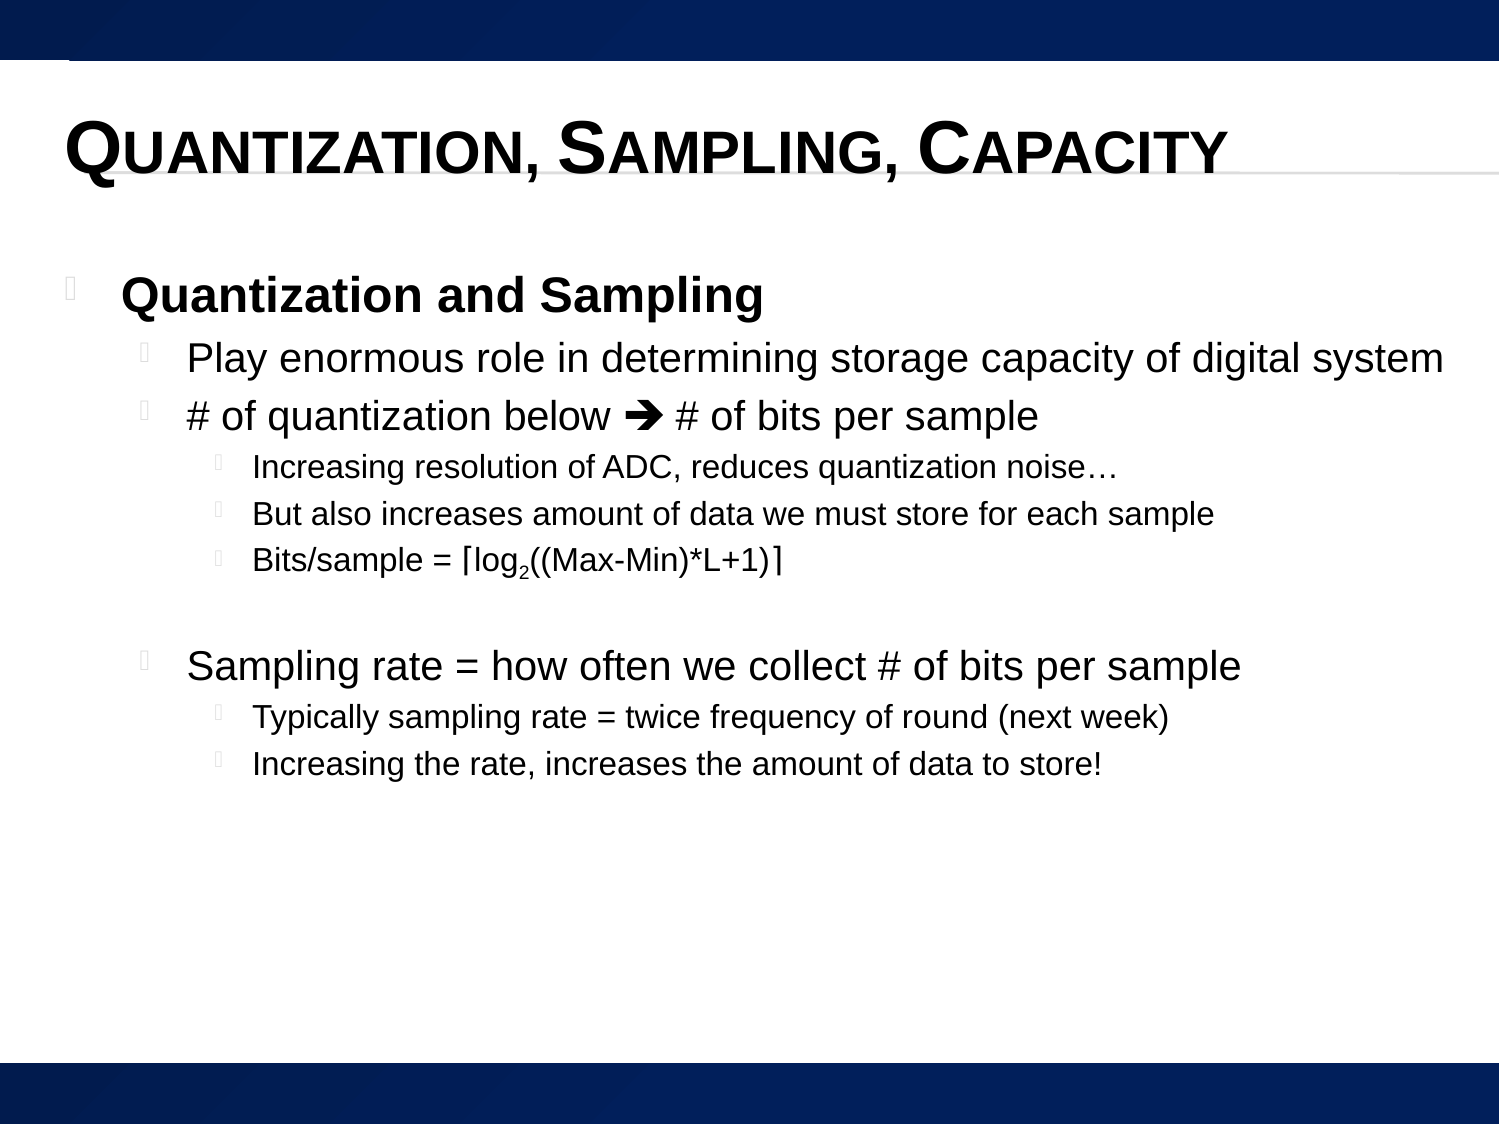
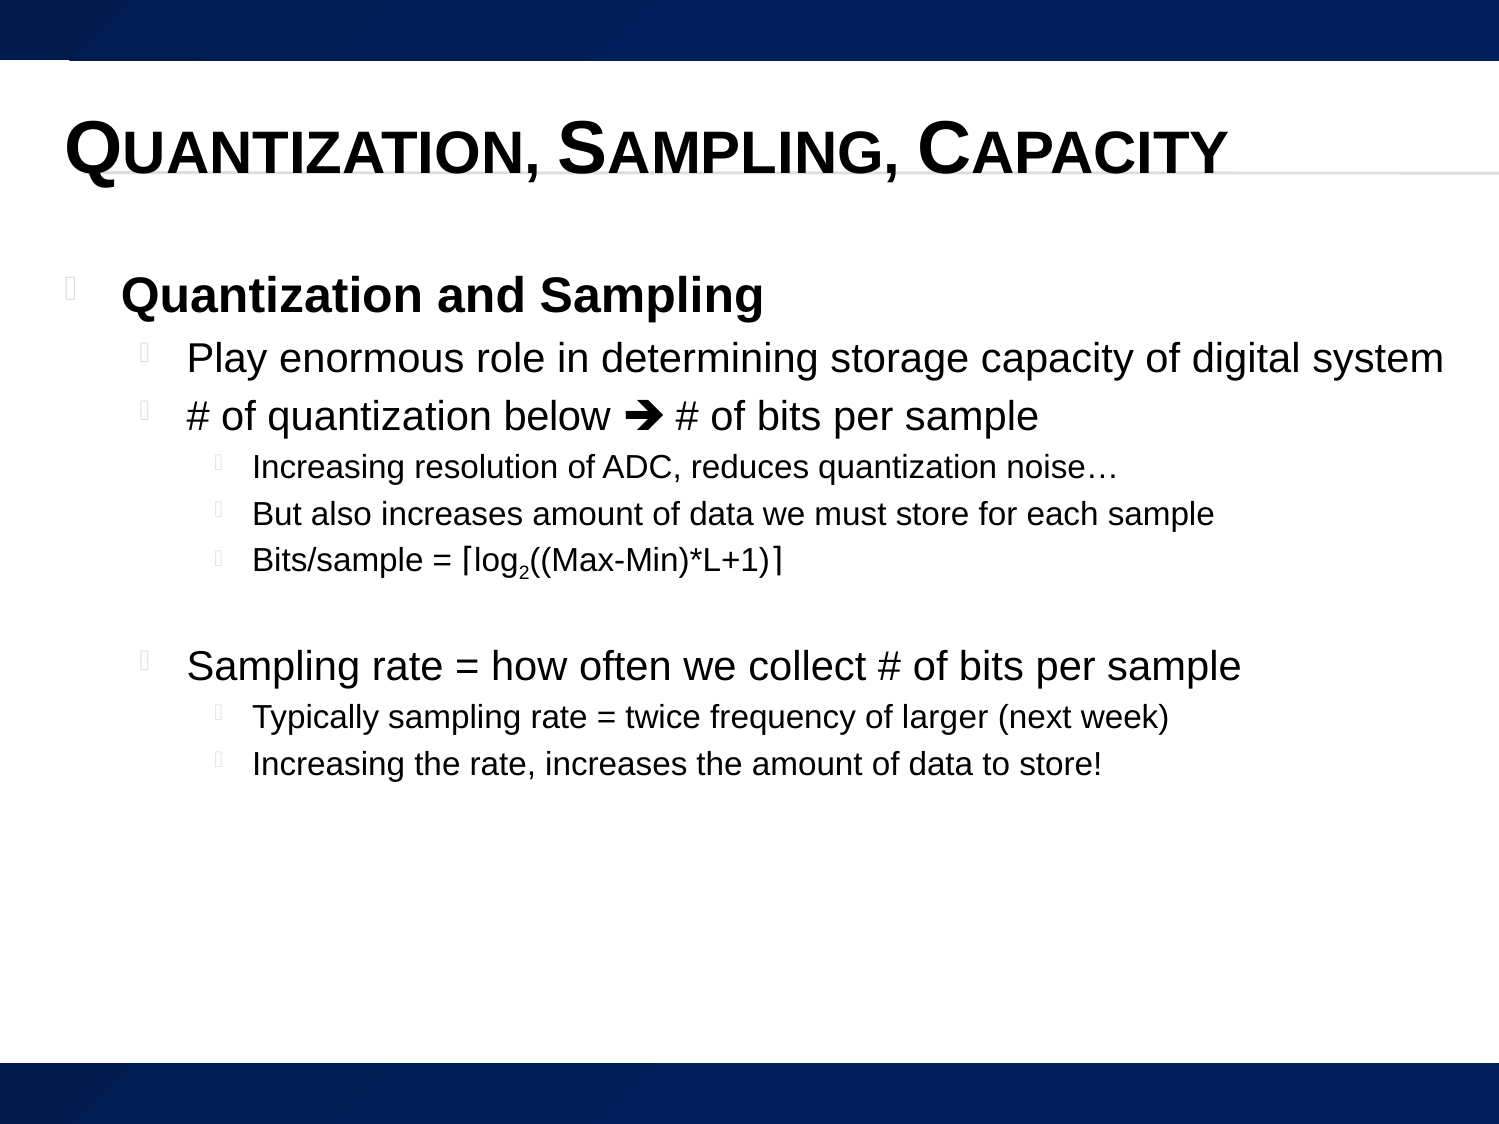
round: round -> larger (945, 718)
